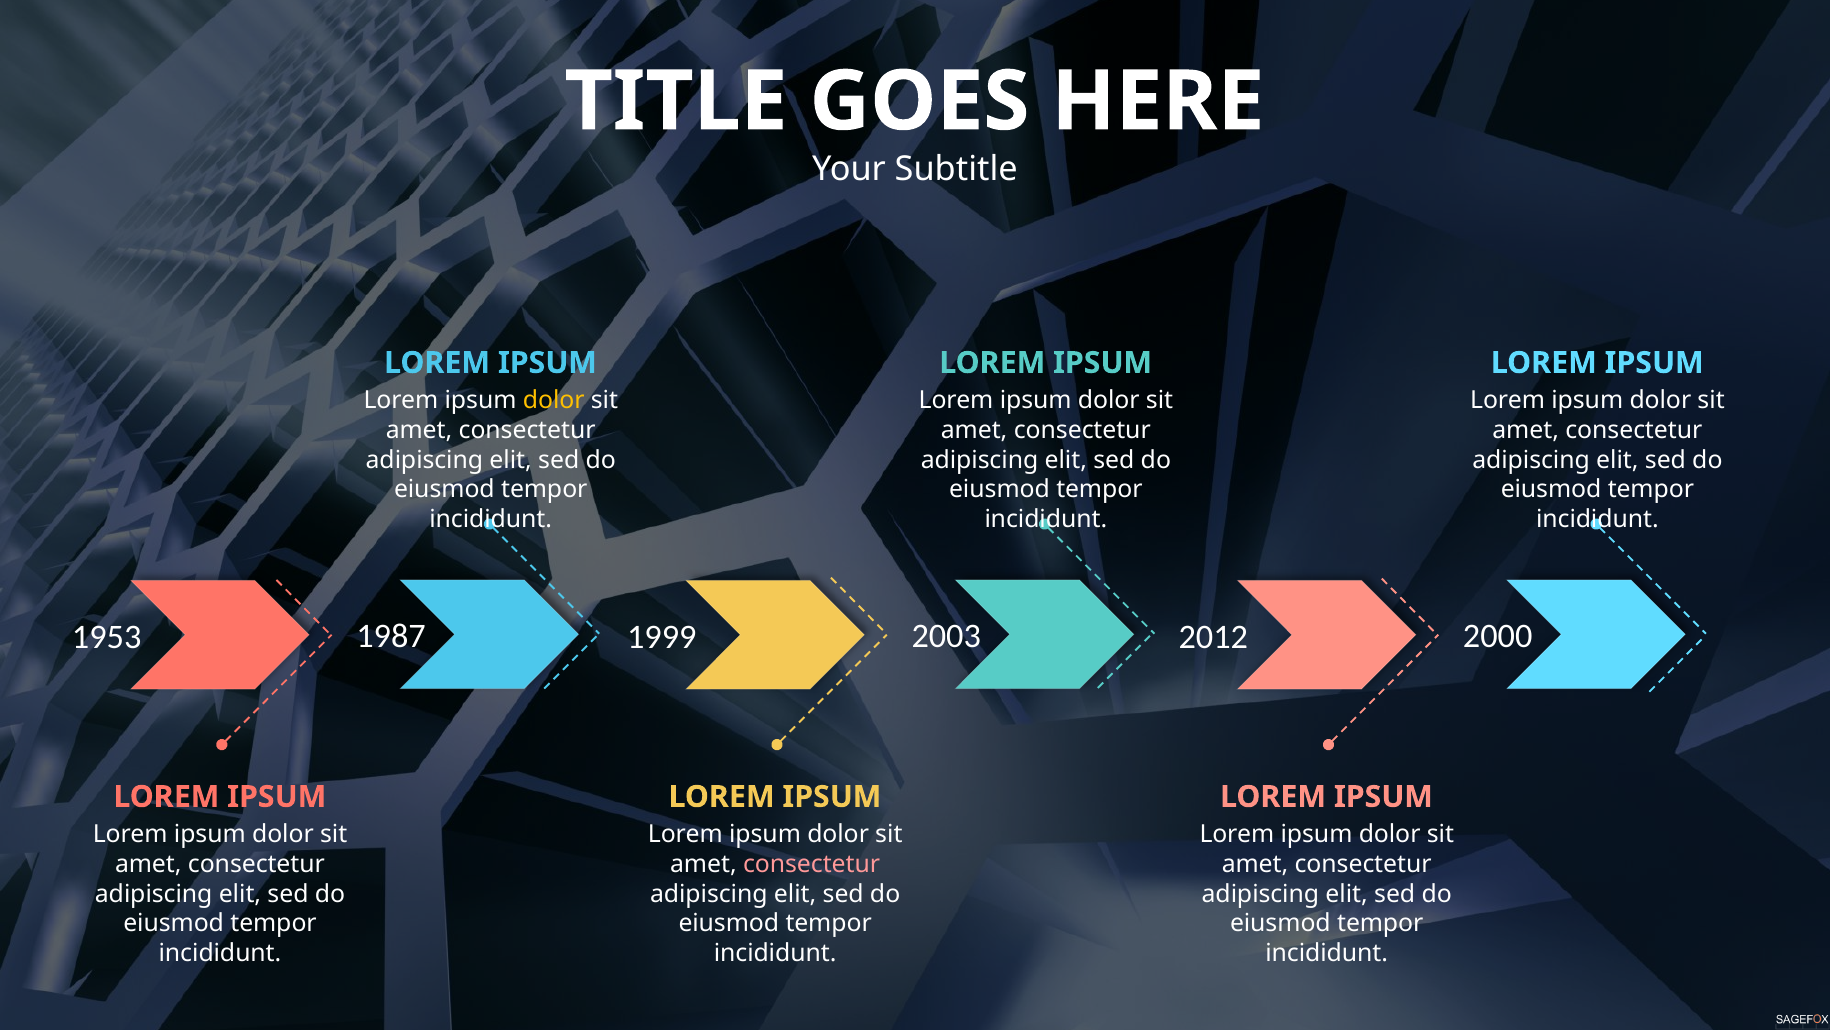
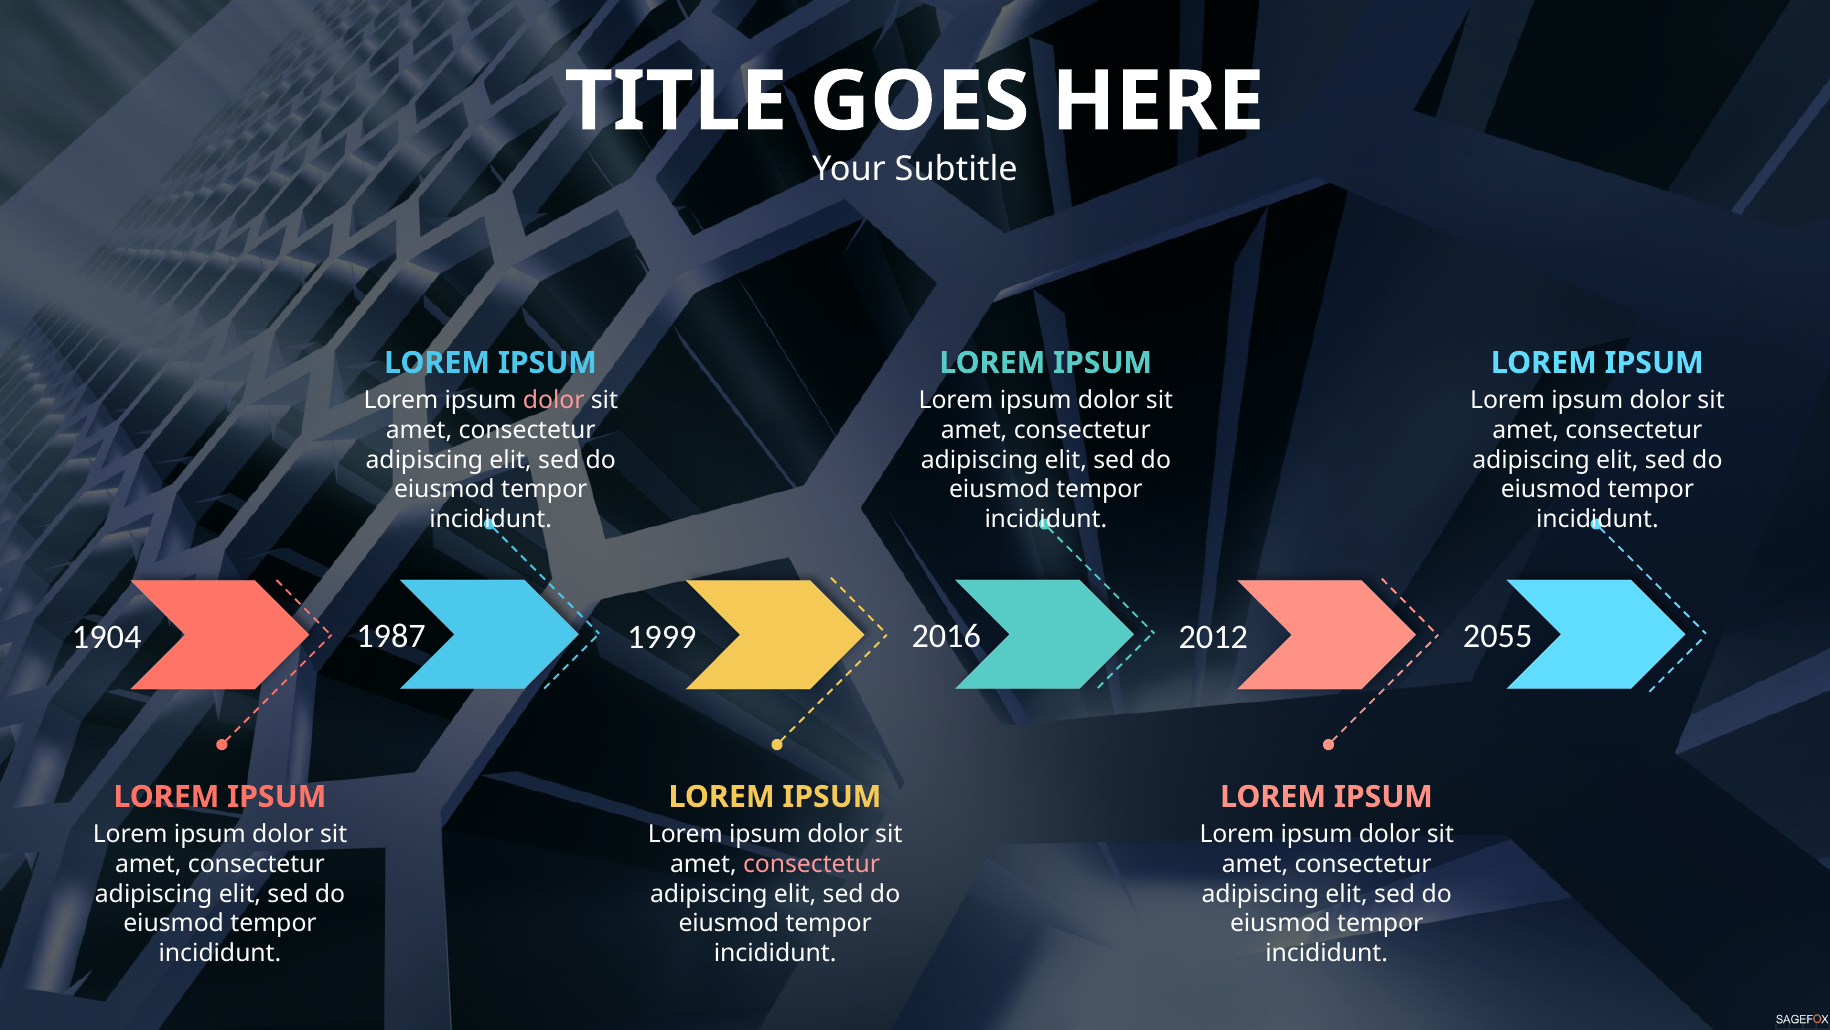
dolor colour: yellow -> pink (554, 400)
1953: 1953 -> 1904 (107, 636)
2003: 2003 -> 2016 (946, 635)
2000: 2000 -> 2055 (1498, 635)
